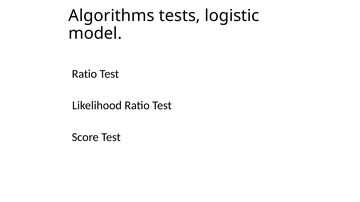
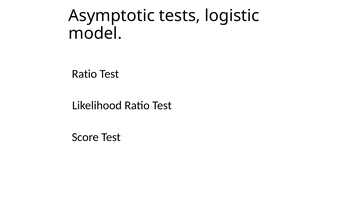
Algorithms: Algorithms -> Asymptotic (112, 16)
